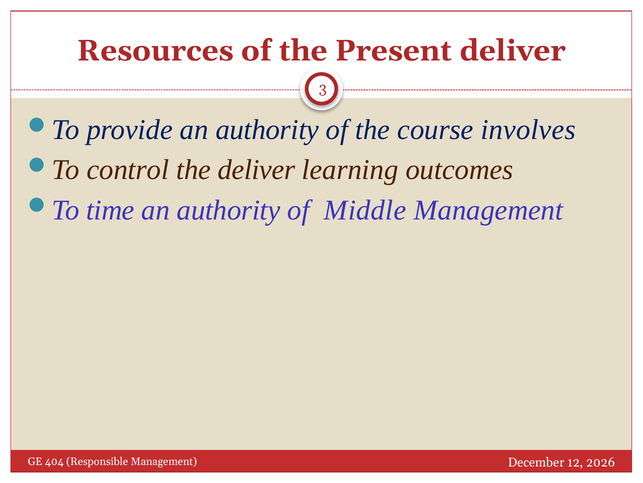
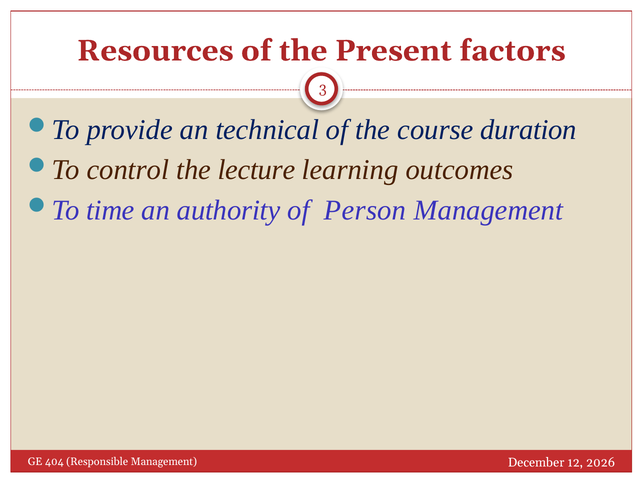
Present deliver: deliver -> factors (513, 51)
provide an authority: authority -> technical (267, 130)
involves: involves -> duration (528, 130)
the deliver: deliver -> lecture (257, 170)
Middle: Middle -> Person (365, 210)
